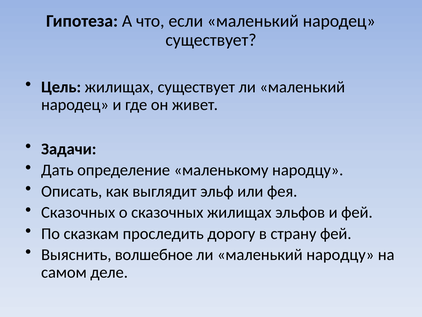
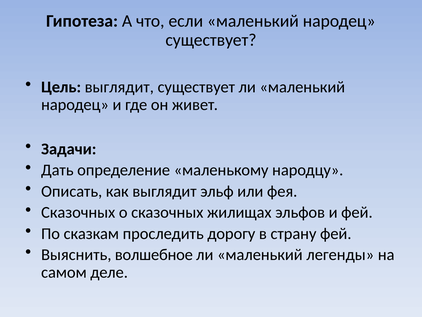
Цель жилищах: жилищах -> выглядит (119, 87)
маленький народцу: народцу -> легенды (340, 254)
